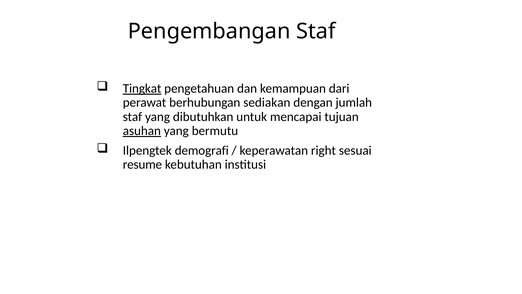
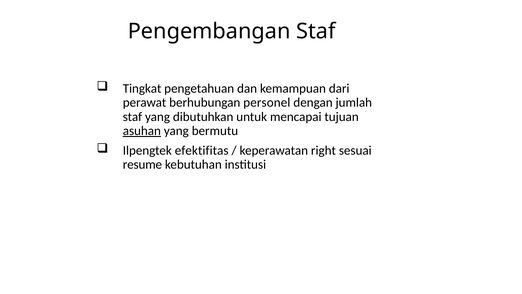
Tingkat underline: present -> none (142, 88)
sediakan: sediakan -> personel (267, 103)
demografi: demografi -> efektifitas (202, 150)
